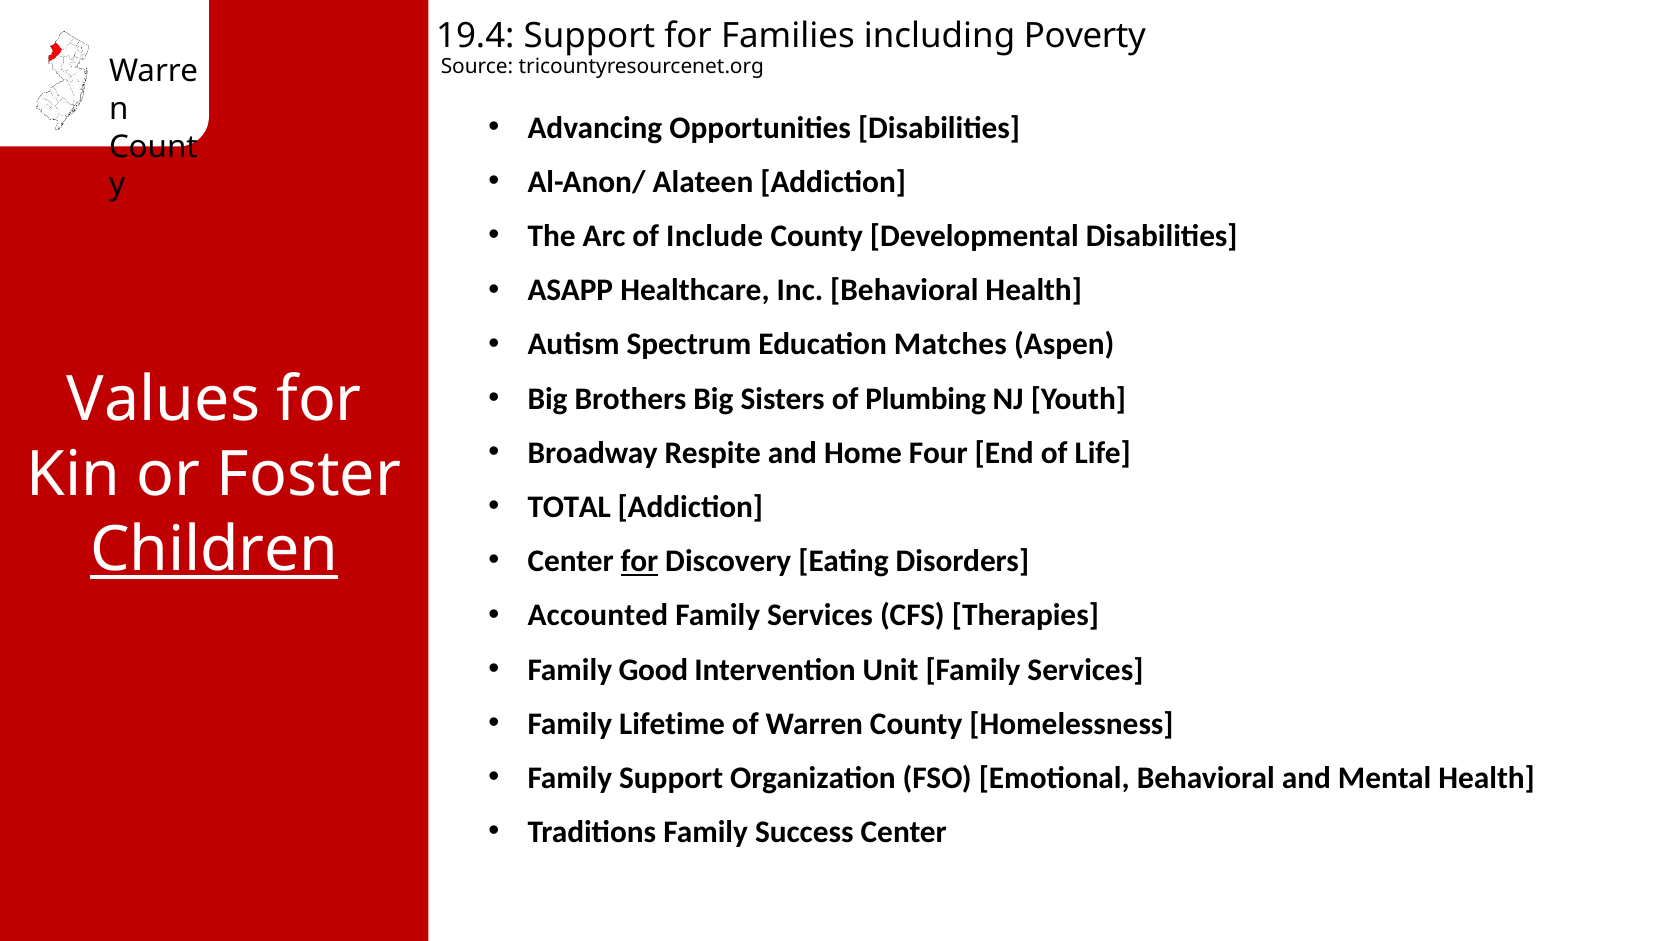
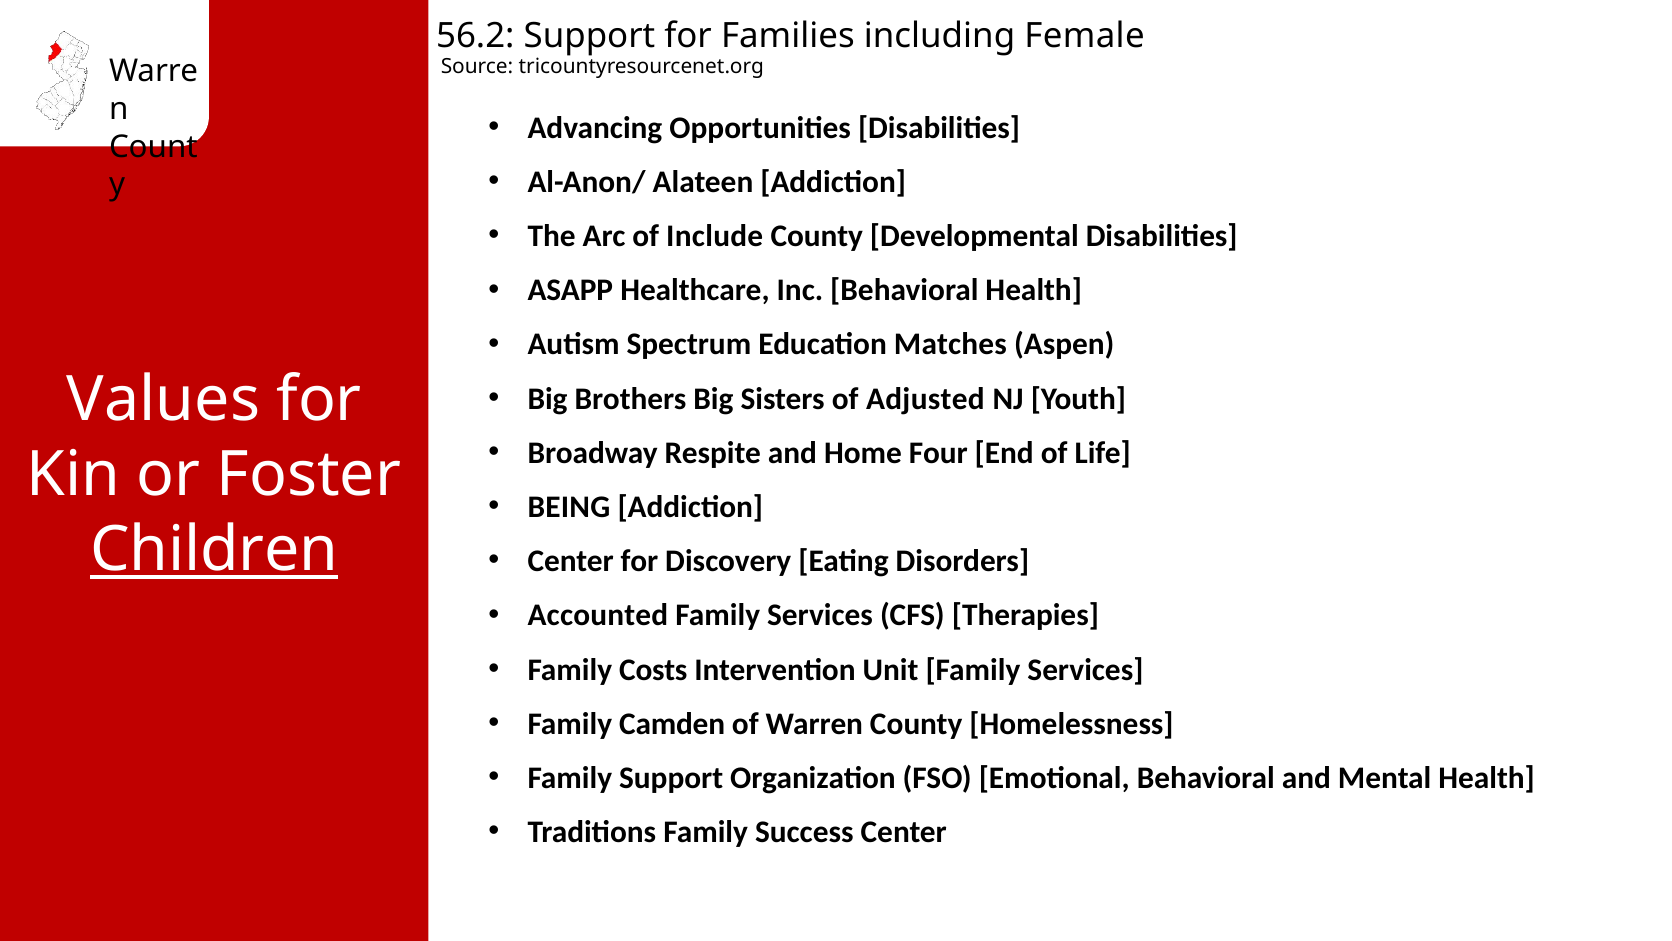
19.4: 19.4 -> 56.2 (475, 36)
Poverty: Poverty -> Female (1085, 36)
Plumbing: Plumbing -> Adjusted (925, 399)
TOTAL: TOTAL -> BEING (569, 507)
for underline: present -> none (640, 561)
Good: Good -> Costs (653, 669)
Lifetime: Lifetime -> Camden (672, 723)
